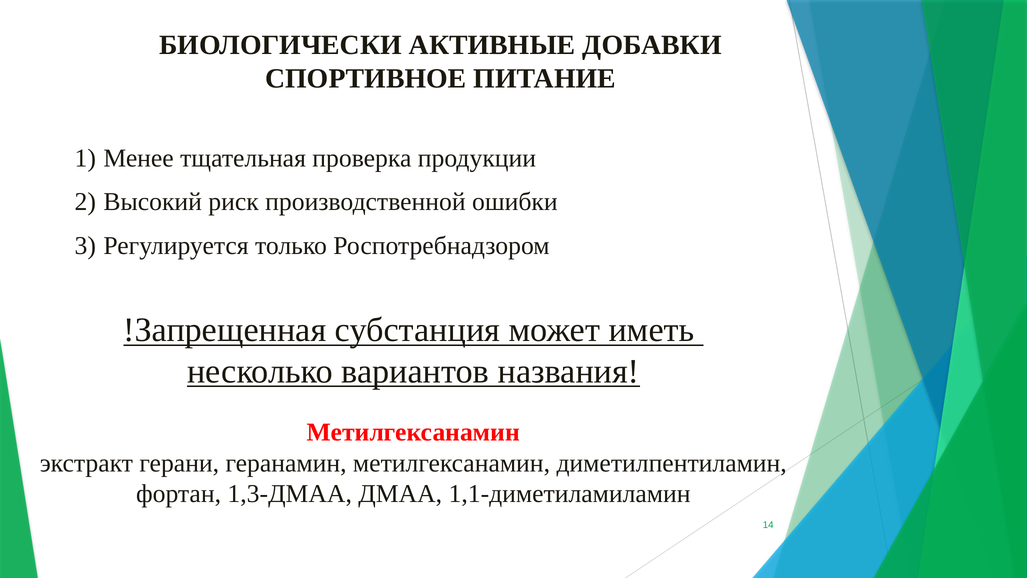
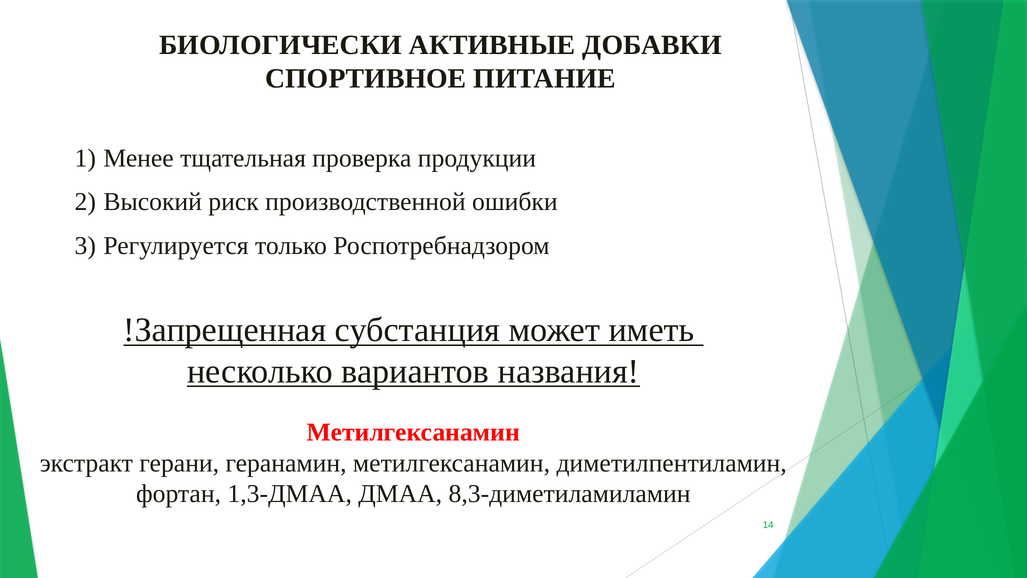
1,1-диметиламиламин: 1,1-диметиламиламин -> 8,3-диметиламиламин (570, 494)
